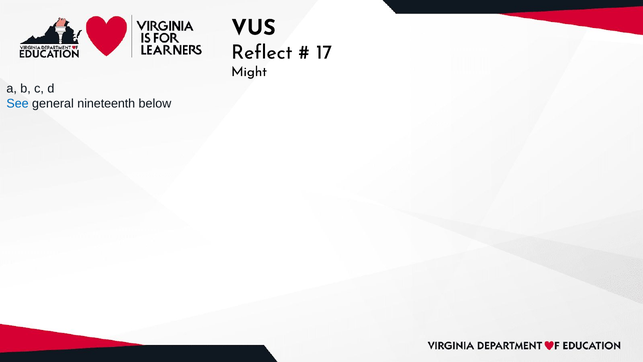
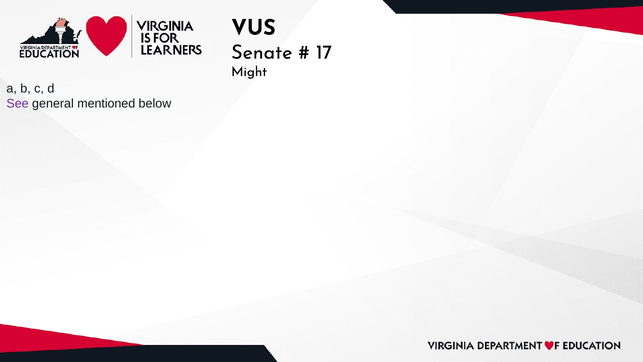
Reflect: Reflect -> Senate (262, 52)
See colour: blue -> purple (18, 104)
nineteenth: nineteenth -> mentioned (106, 104)
